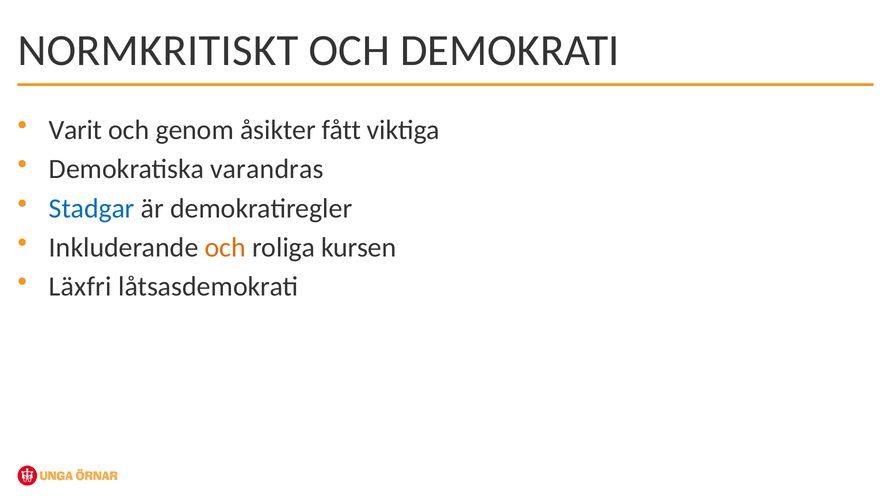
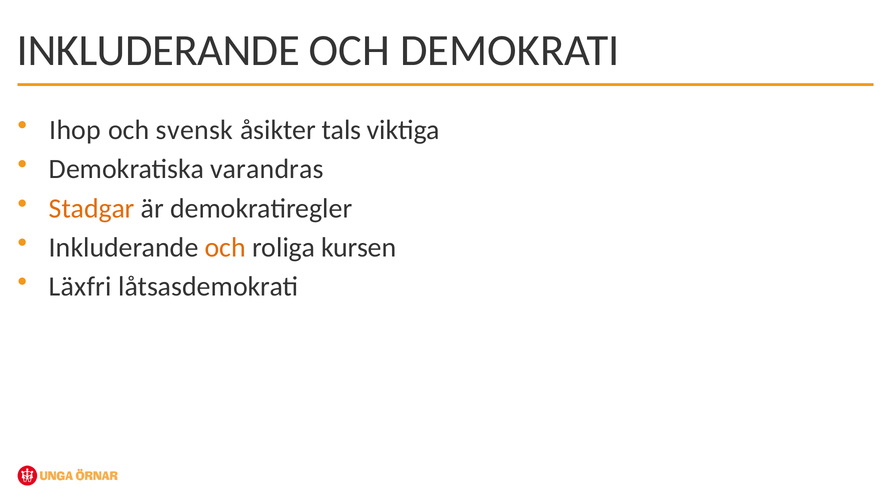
NORMKRITISKT: NORMKRITISKT -> INKLUDERANDE (158, 51)
Varit: Varit -> Ihop (75, 130)
genom: genom -> svensk (194, 130)
fått: fått -> tals (341, 130)
Stadgar colour: blue -> orange (92, 208)
